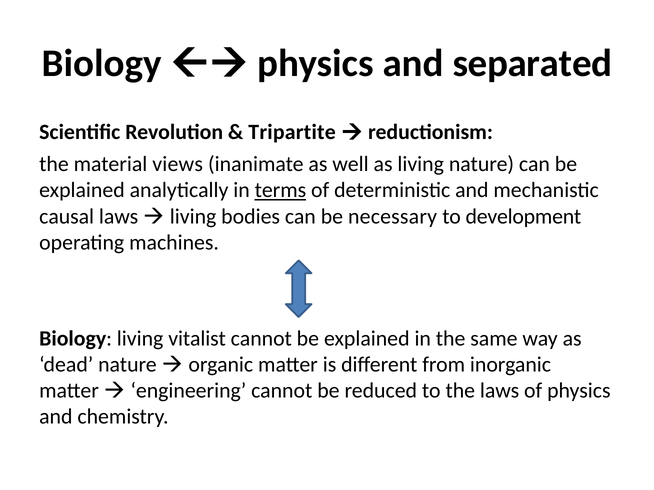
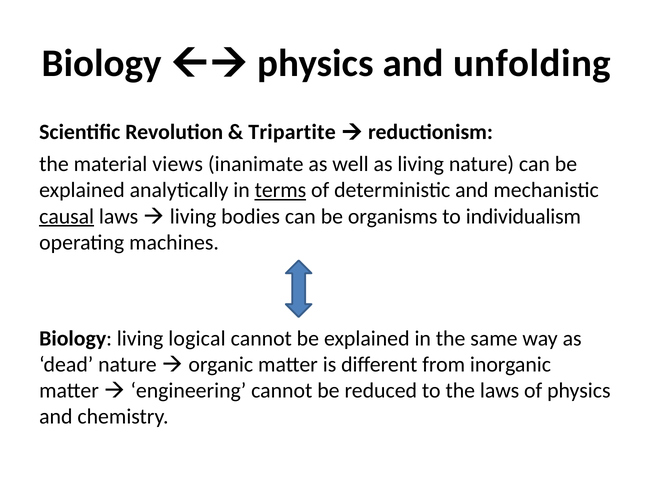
separated: separated -> unfolding (532, 63)
causal underline: none -> present (67, 217)
necessary: necessary -> organisms (393, 217)
development: development -> individualism (523, 217)
vitalist: vitalist -> logical (197, 339)
